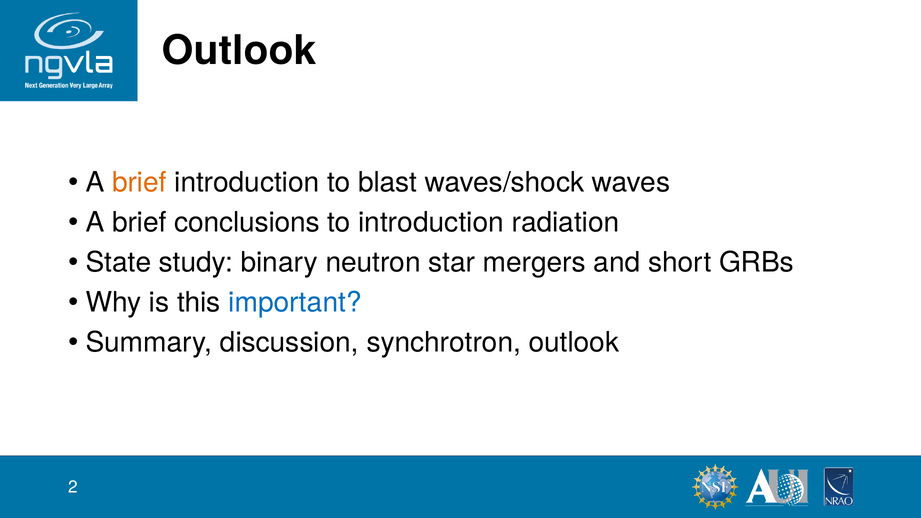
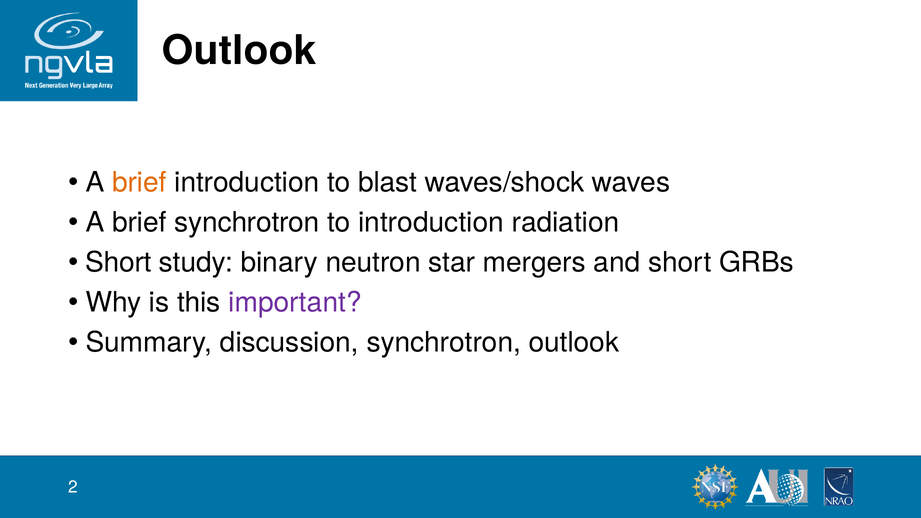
brief conclusions: conclusions -> synchrotron (247, 223)
State: State -> Short (119, 263)
important colour: blue -> purple (295, 303)
